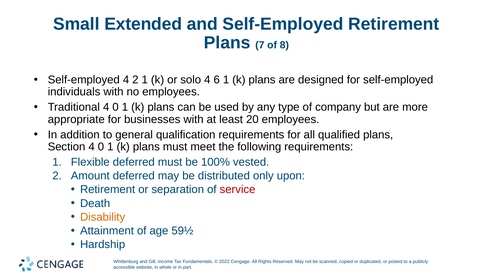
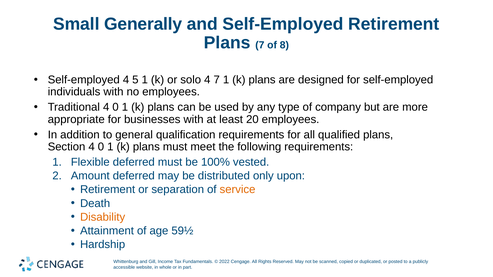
Extended: Extended -> Generally (143, 24)
4 2: 2 -> 5 (135, 80)
4 6: 6 -> 7 (217, 80)
service colour: red -> orange (238, 190)
